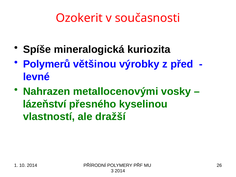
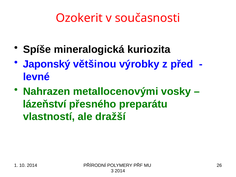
Polymerů: Polymerů -> Japonský (47, 64)
kyselinou: kyselinou -> preparátu (143, 104)
